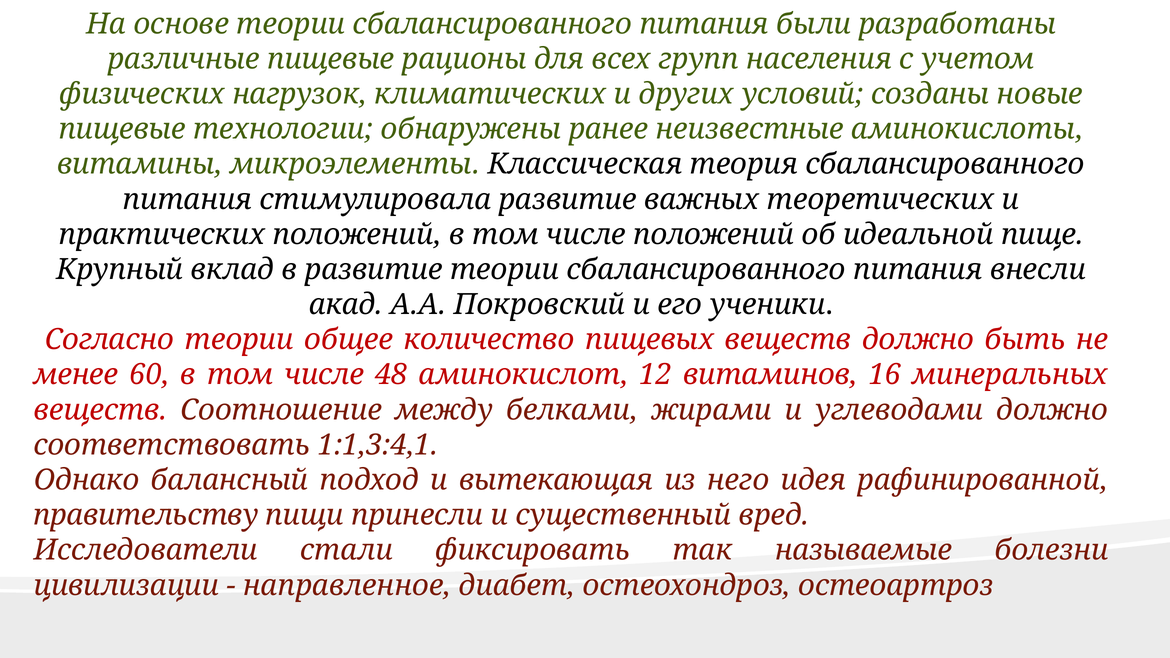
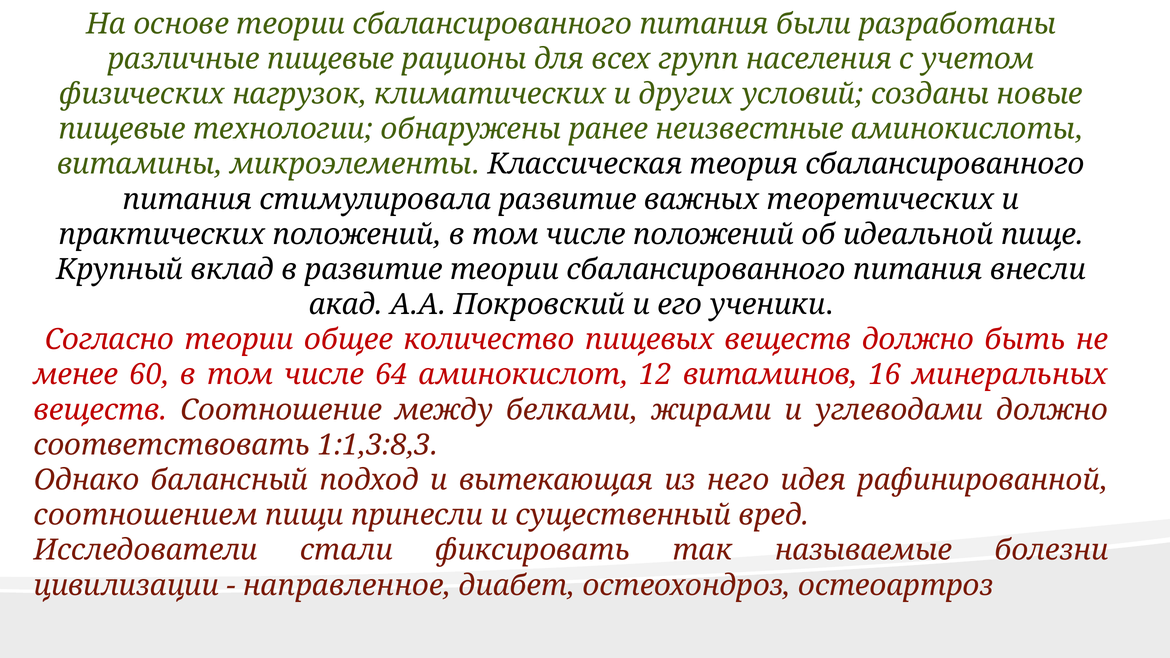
48: 48 -> 64 (391, 375)
1:1,3:4,1: 1:1,3:4,1 -> 1:1,3:8,3 (378, 445)
правительству: правительству -> соотношением (146, 515)
